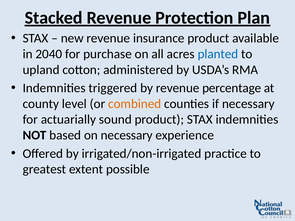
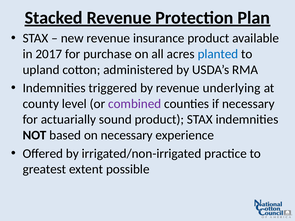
2040: 2040 -> 2017 (49, 54)
percentage: percentage -> underlying (232, 88)
combined colour: orange -> purple (135, 104)
